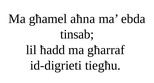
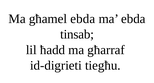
għamel aħna: aħna -> ebda (83, 19)
